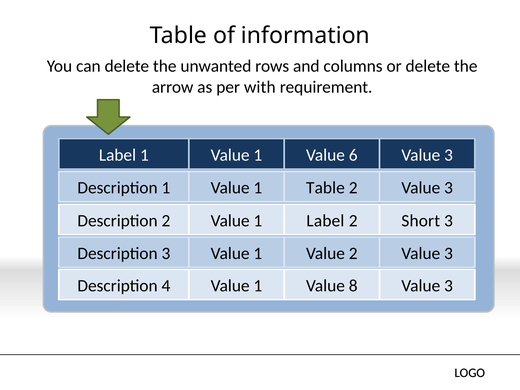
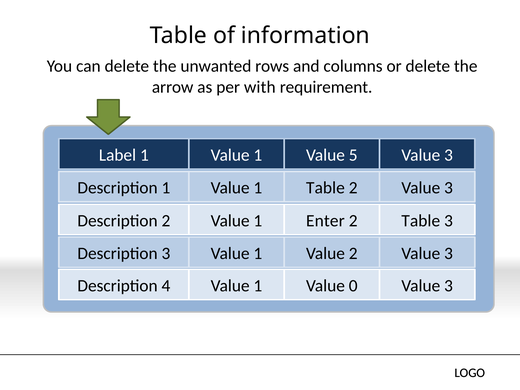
6: 6 -> 5 (353, 155)
1 Label: Label -> Enter (325, 221)
2 Short: Short -> Table (421, 221)
8: 8 -> 0 (353, 286)
